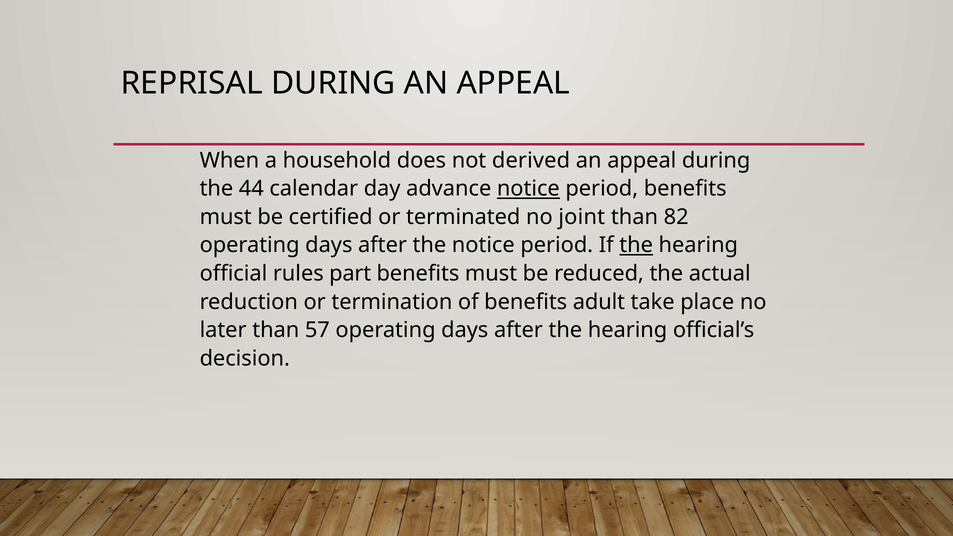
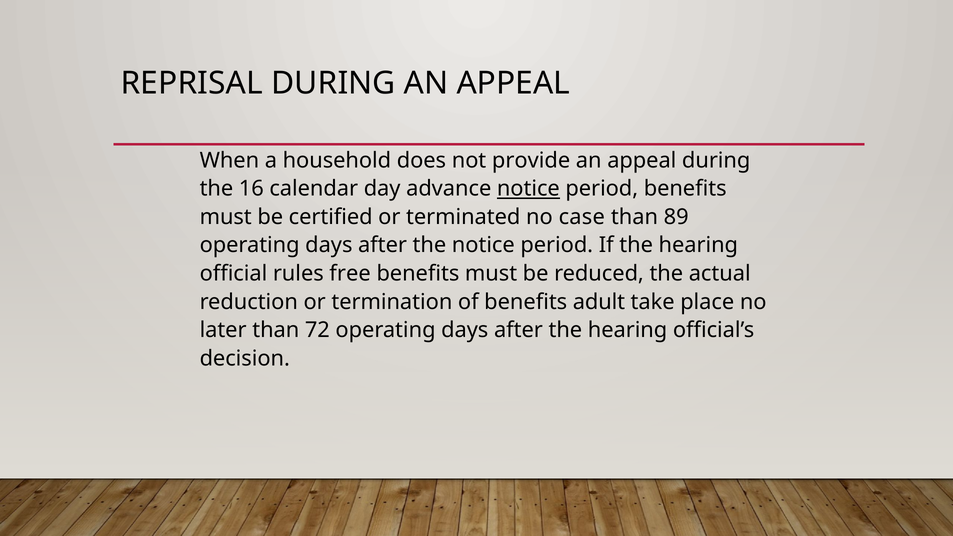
derived: derived -> provide (531, 160)
44: 44 -> 16 (251, 189)
joint: joint -> case (582, 217)
82: 82 -> 89 (676, 217)
the underline: present -> none (636, 245)
part: part -> free (350, 274)
57: 57 -> 72 (317, 330)
